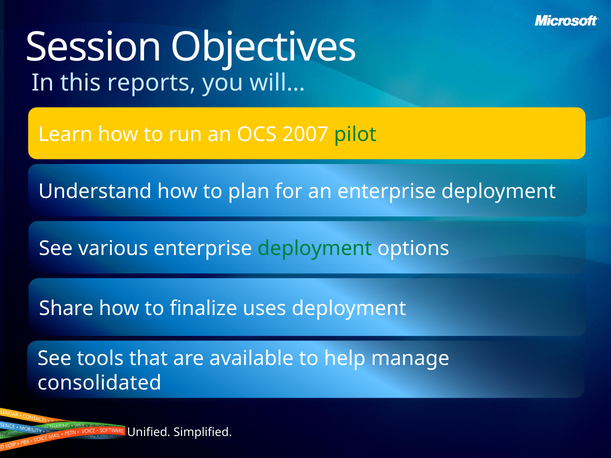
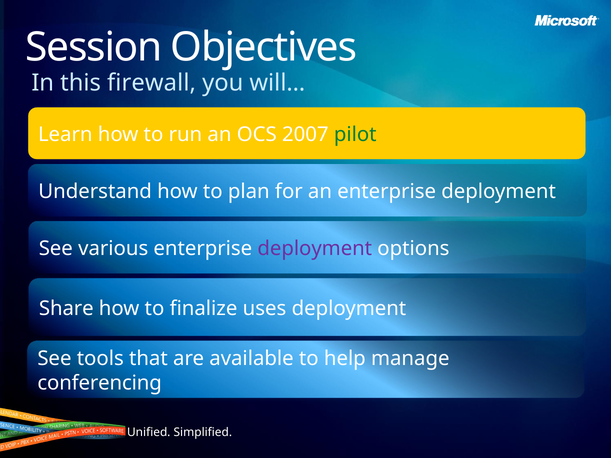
reports: reports -> firewall (152, 83)
deployment colour: green -> purple (315, 249)
consolidated: consolidated -> conferencing (100, 383)
